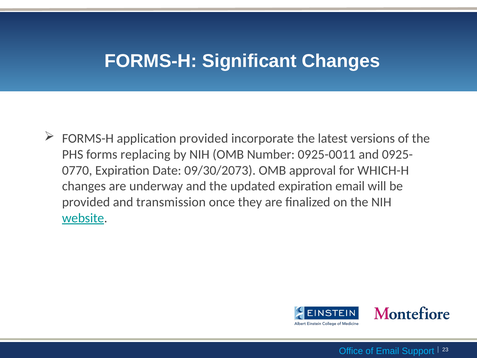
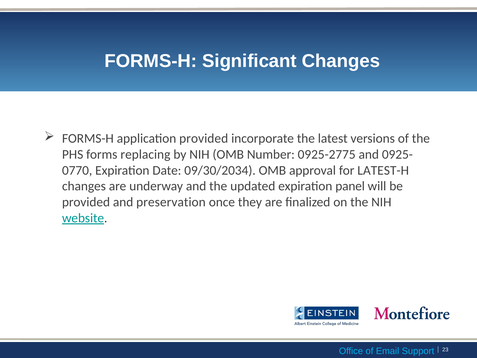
0925-0011: 0925-0011 -> 0925-2775 (327, 154)
09/30/2073: 09/30/2073 -> 09/30/2034 (220, 170)
WHICH-H: WHICH-H -> LATEST-H (383, 170)
expiration email: email -> panel (350, 186)
transmission: transmission -> preservation (171, 202)
